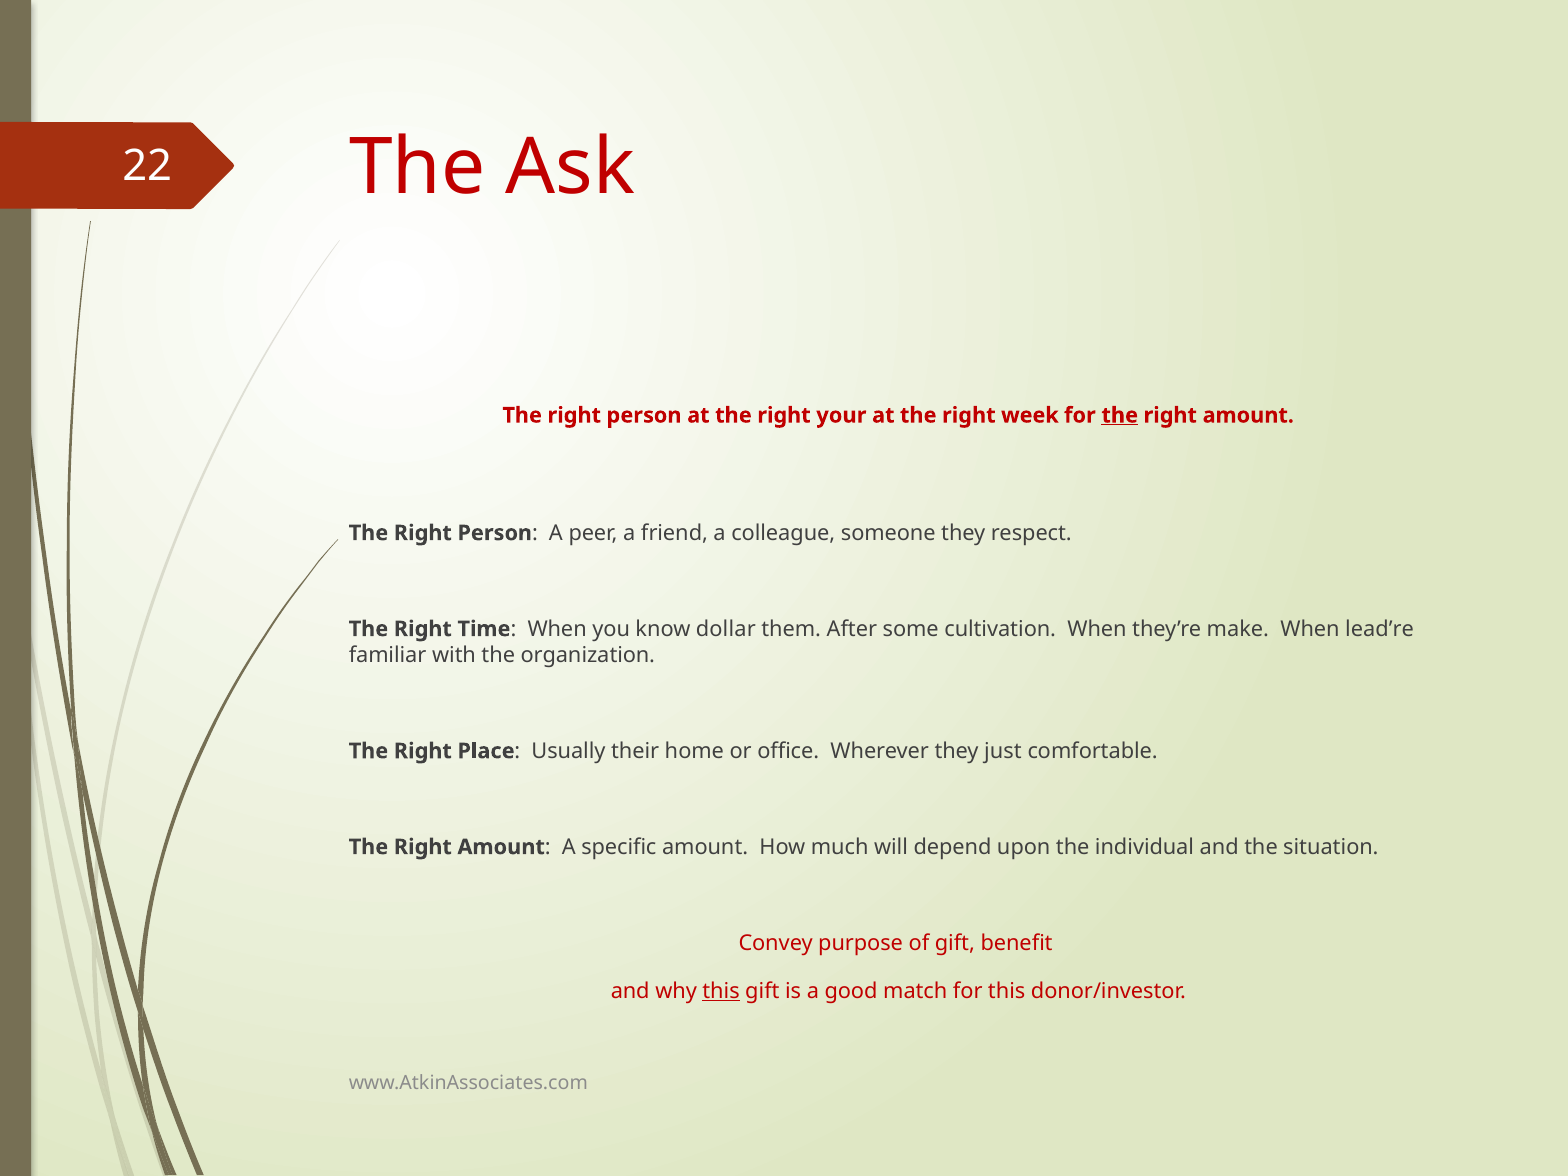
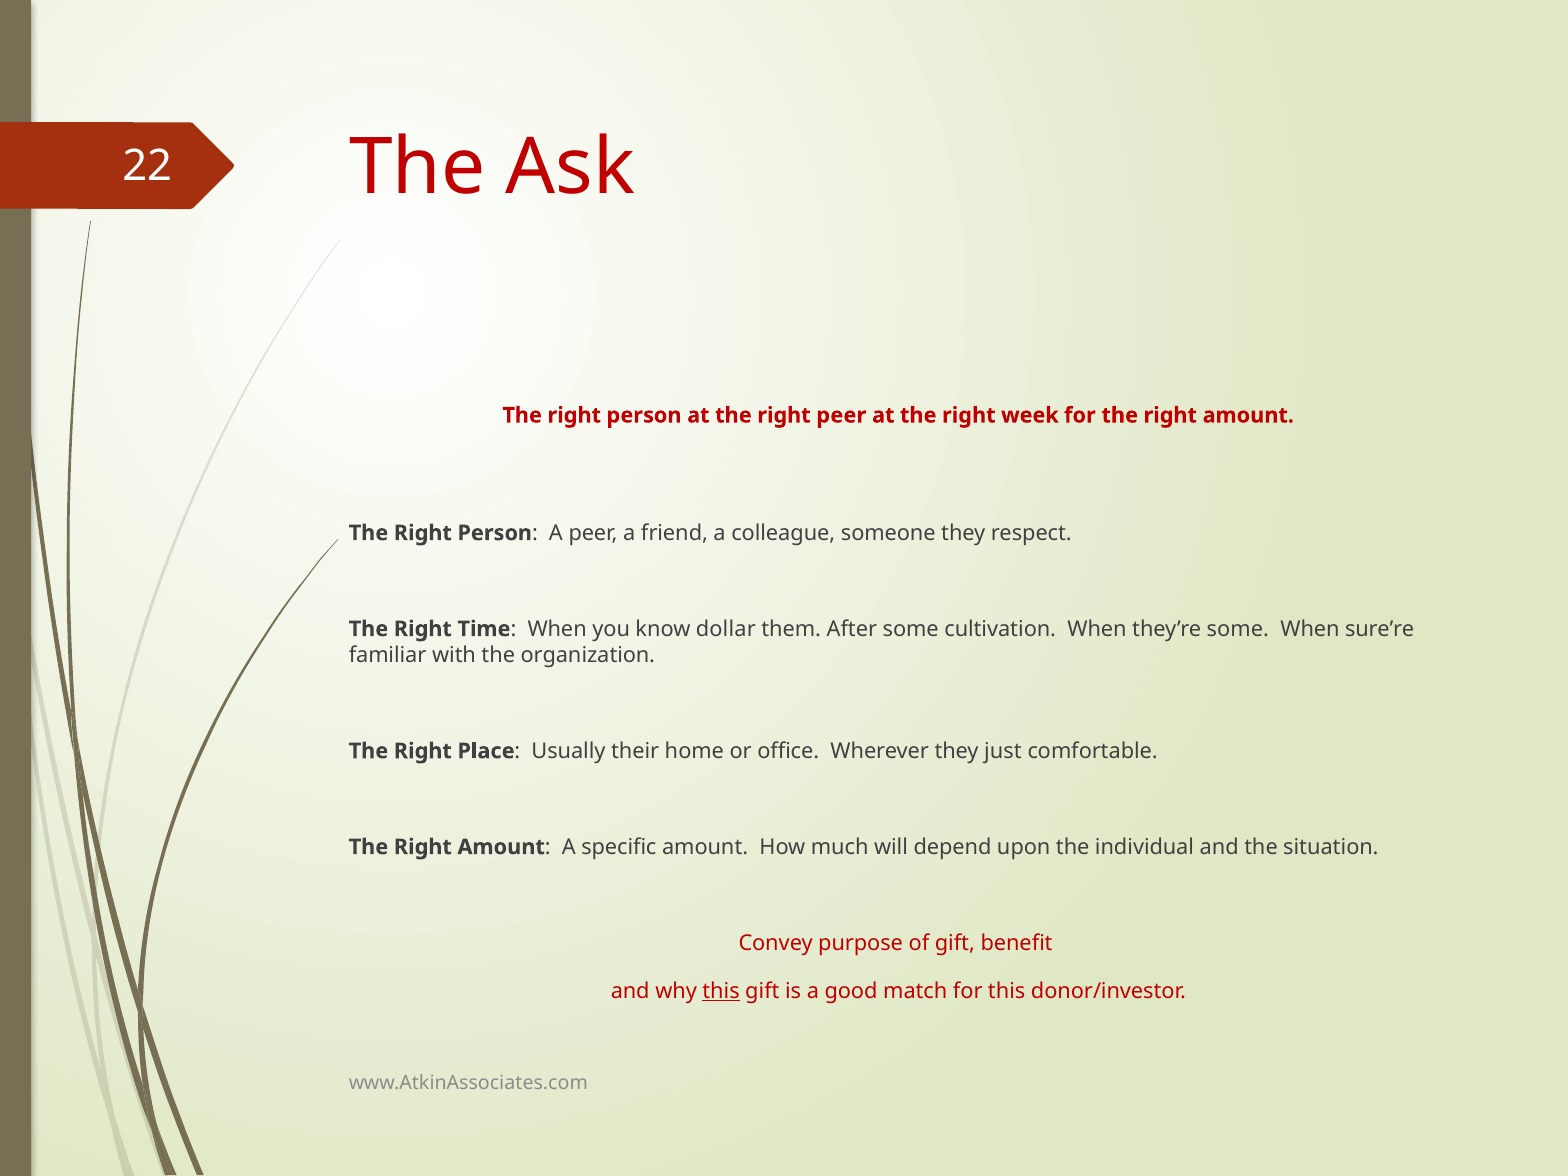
right your: your -> peer (841, 415)
the underline: present -> none (1120, 415)
they’re make: make -> some (1238, 629)
lead’re: lead’re -> sure’re (1380, 629)
